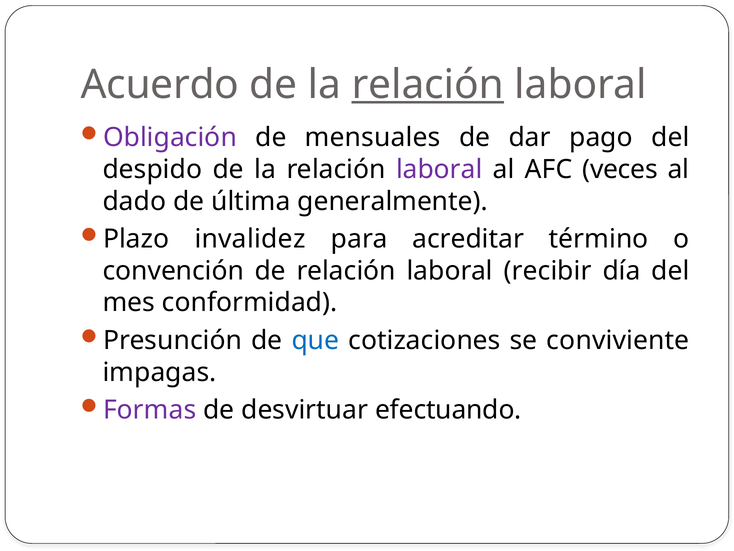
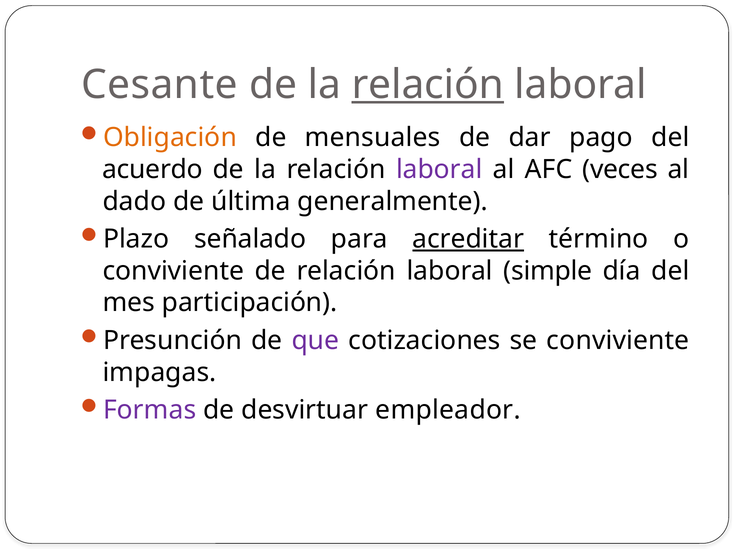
Acuerdo: Acuerdo -> Cesante (159, 85)
Obligación colour: purple -> orange (170, 138)
despido: despido -> acuerdo (153, 169)
invalidez: invalidez -> señalado (250, 239)
acreditar underline: none -> present (468, 239)
convención: convención -> conviviente (173, 271)
recibir: recibir -> simple (548, 271)
conformidad: conformidad -> participación (250, 302)
que colour: blue -> purple (315, 340)
efectuando: efectuando -> empleador (448, 410)
